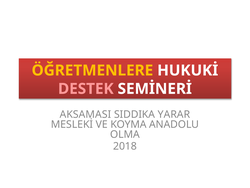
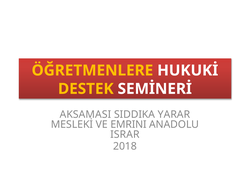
DESTEK colour: pink -> yellow (86, 89)
KOYMA: KOYMA -> EMRINI (128, 124)
OLMA: OLMA -> ISRAR (125, 134)
